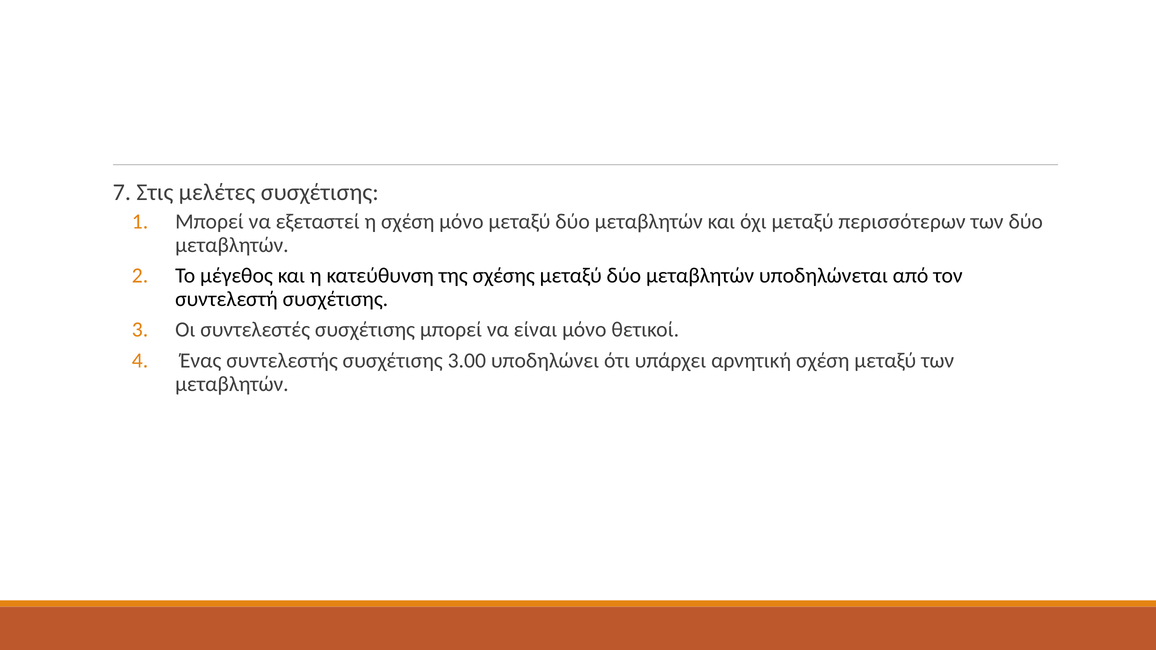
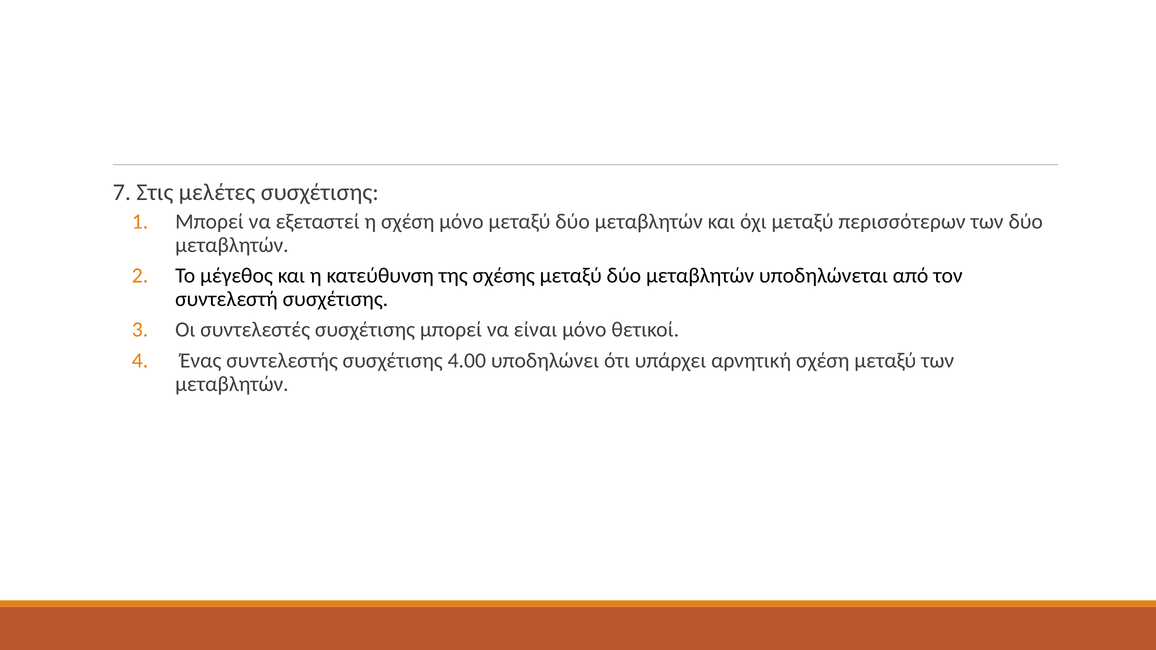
3.00: 3.00 -> 4.00 (467, 361)
